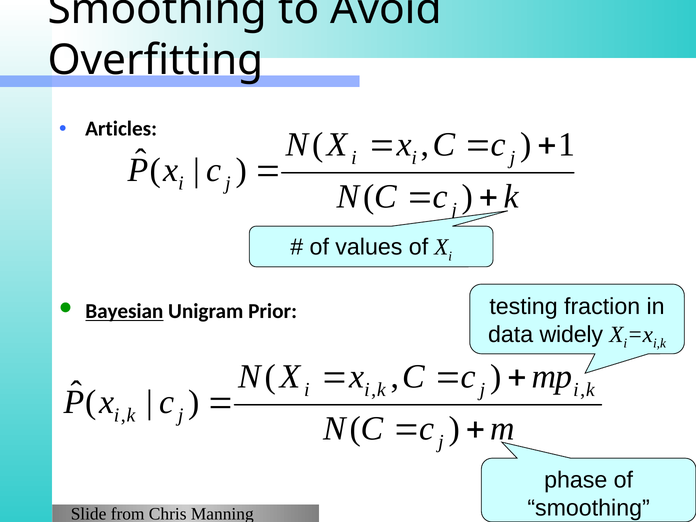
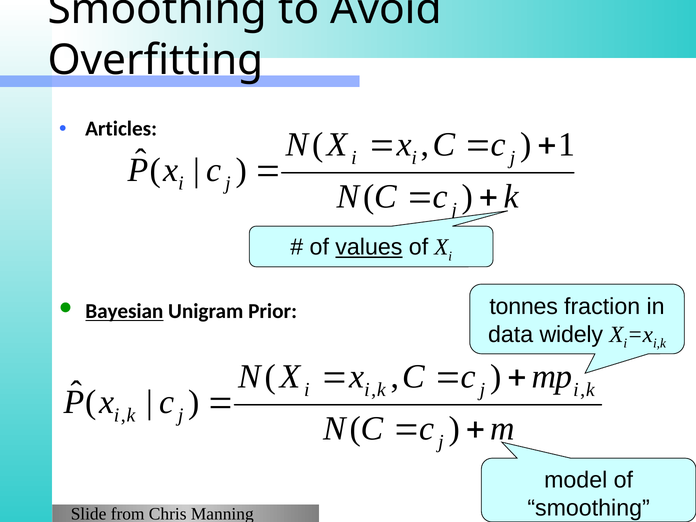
values underline: none -> present (369, 247)
testing: testing -> tonnes (524, 307)
phase: phase -> model (576, 480)
